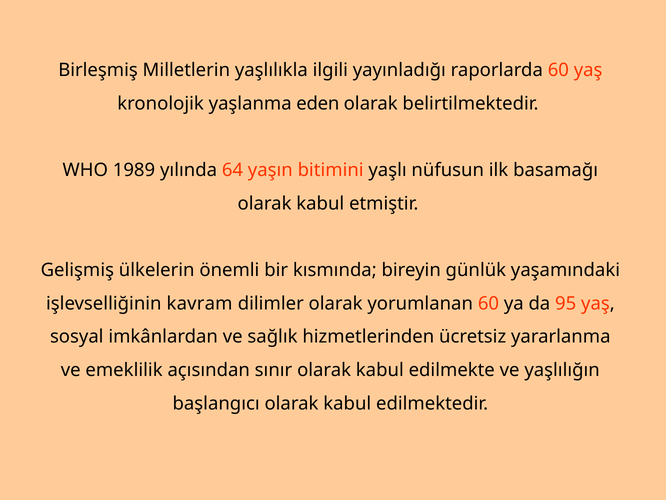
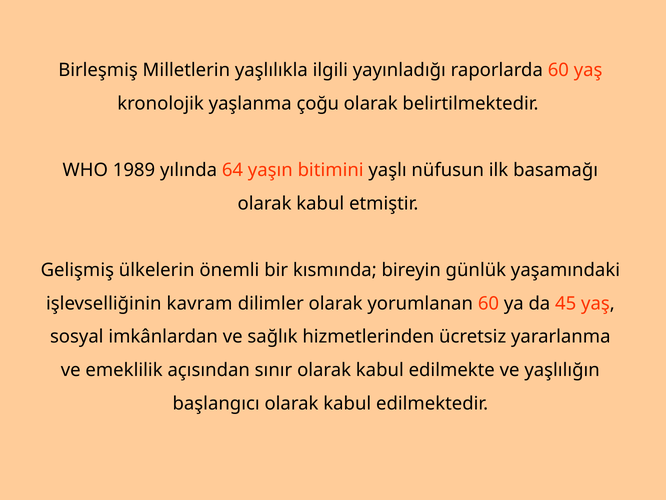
eden: eden -> çoğu (318, 103)
95: 95 -> 45 (566, 303)
